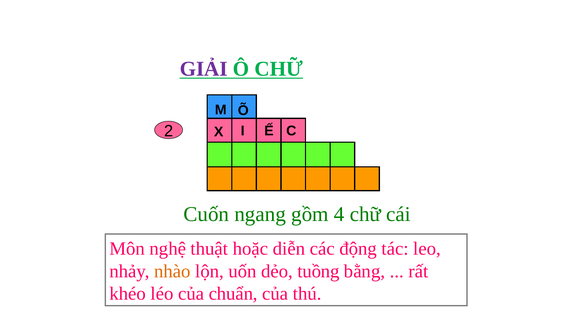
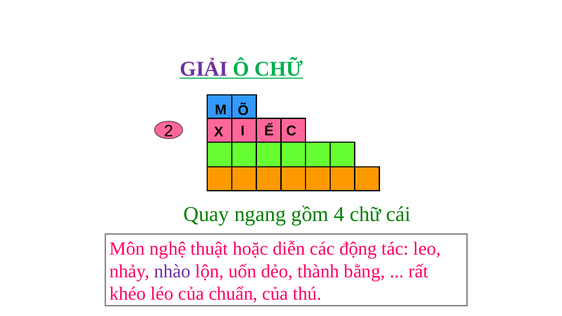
Cuốn: Cuốn -> Quay (206, 214)
nhào colour: orange -> purple (172, 271)
tuồng: tuồng -> thành (318, 271)
